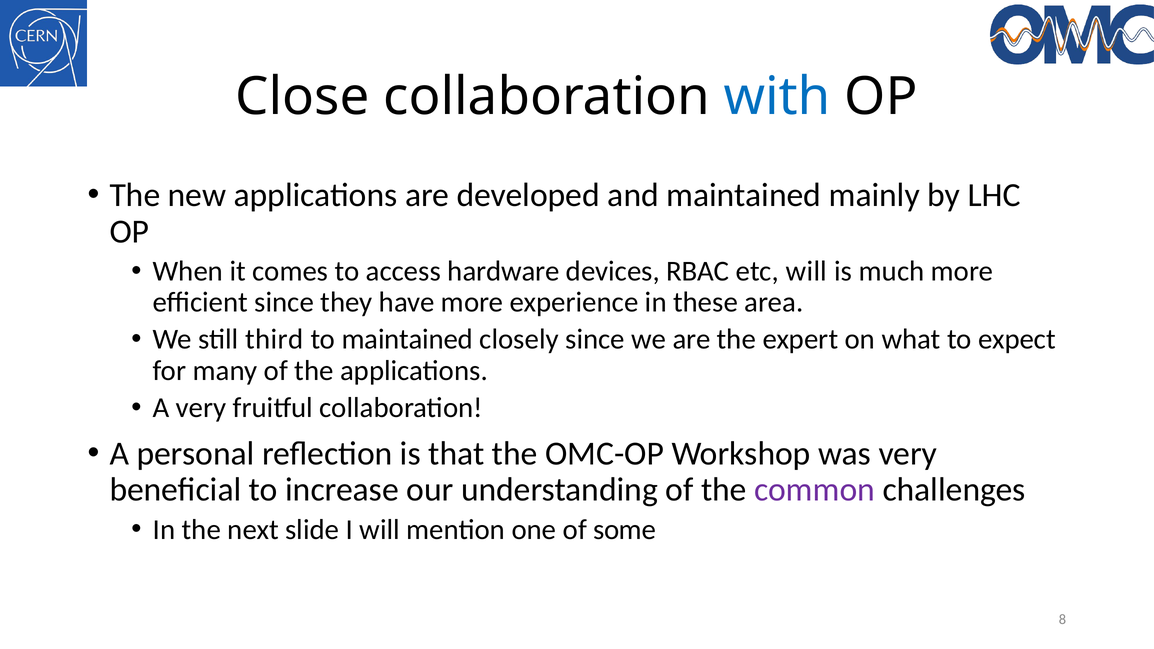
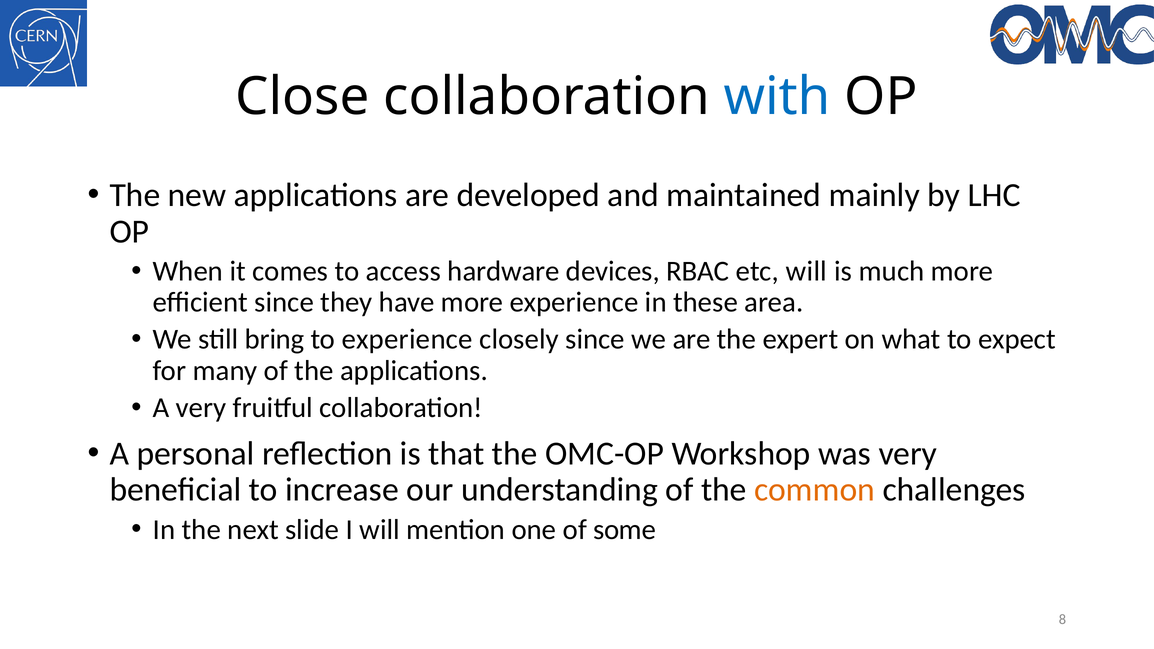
third: third -> bring (275, 340)
to maintained: maintained -> experience (407, 340)
common colour: purple -> orange (815, 490)
